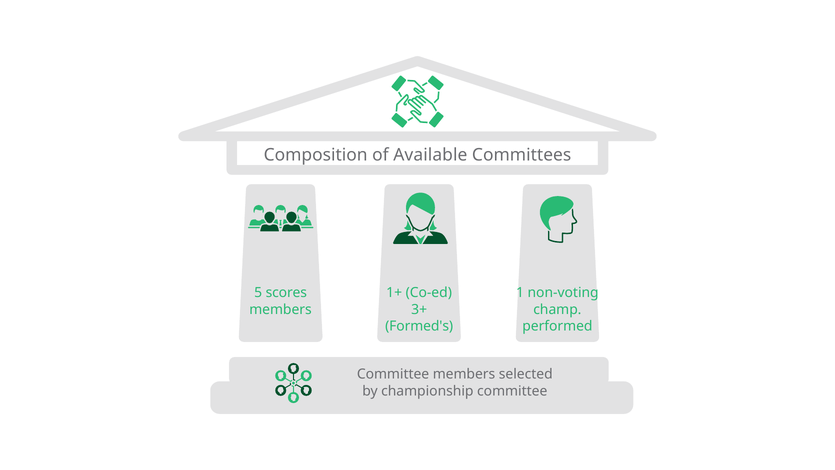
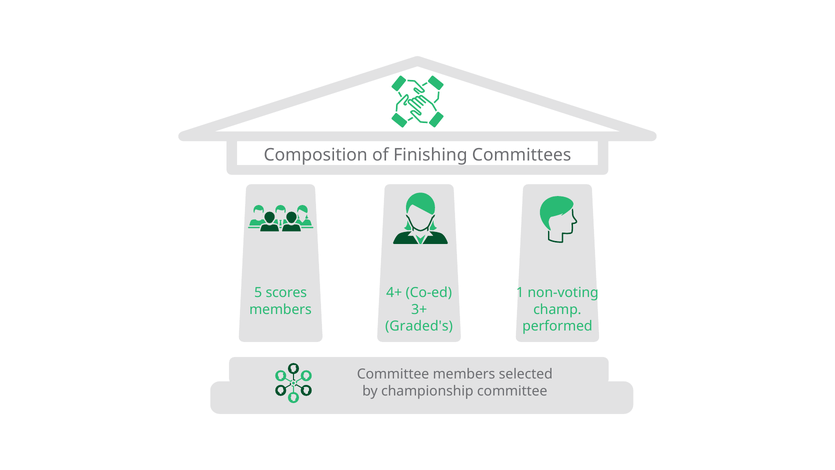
Available: Available -> Finishing (430, 155)
1+: 1+ -> 4+ (394, 293)
Formed's: Formed's -> Graded's (419, 326)
